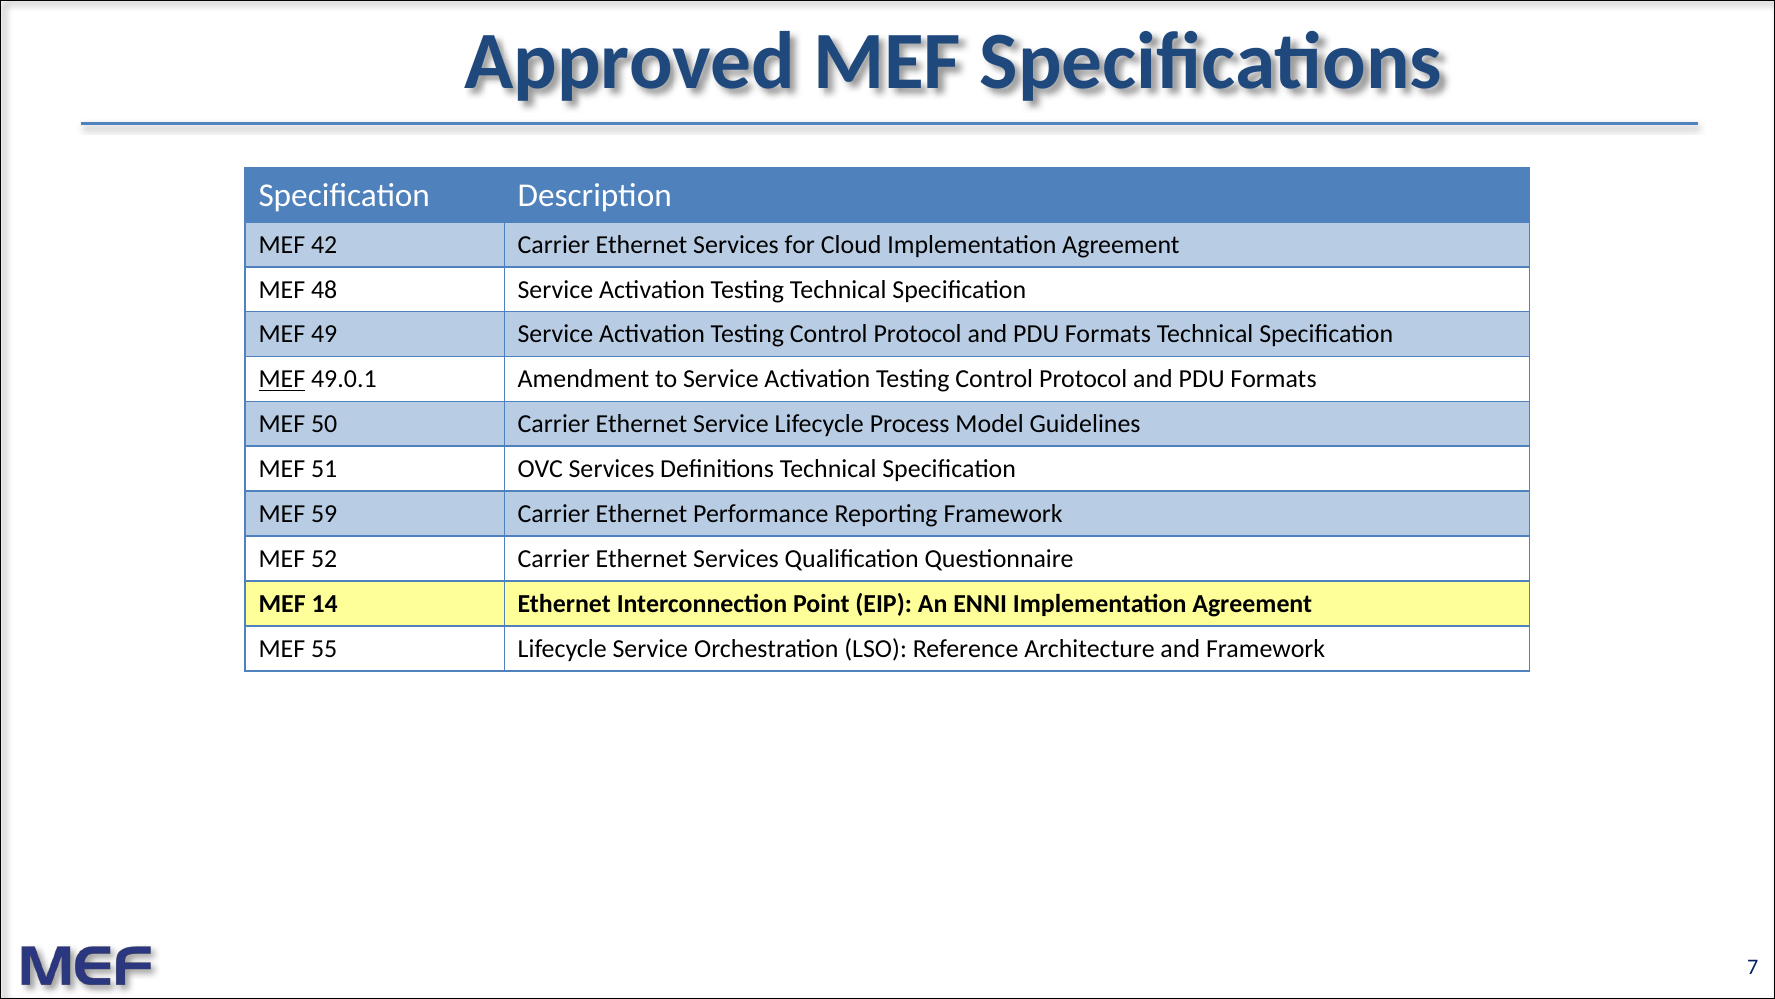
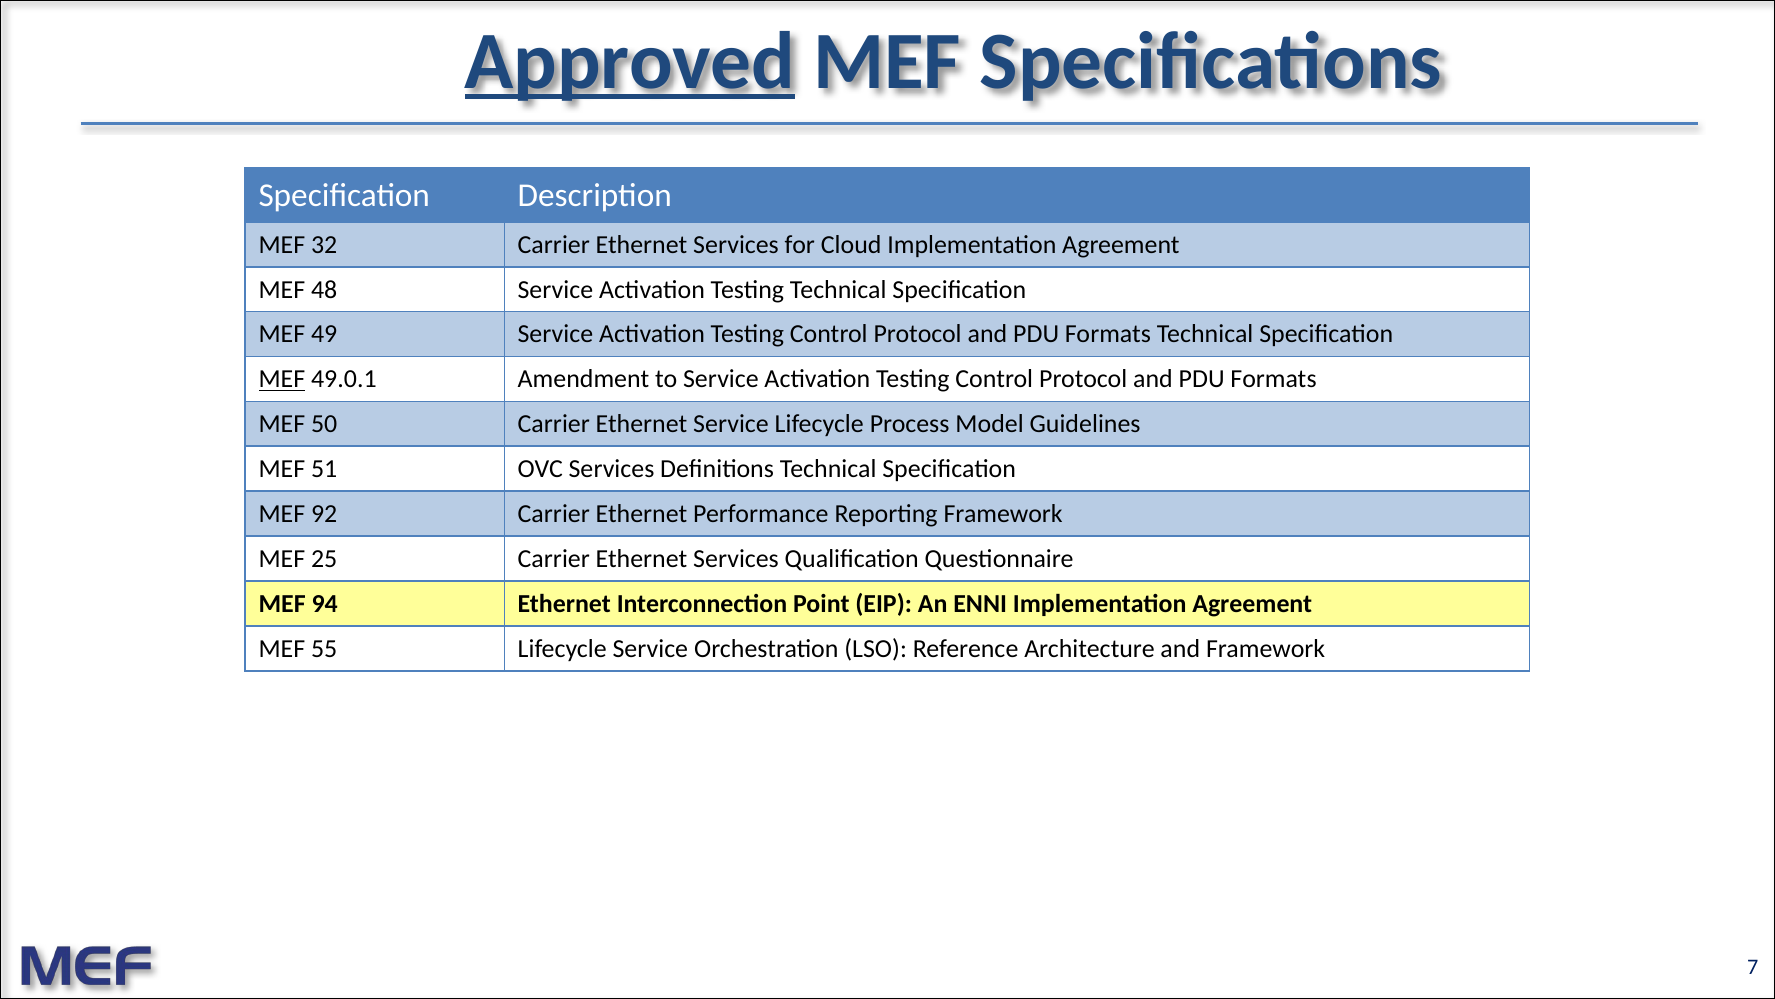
Approved underline: none -> present (630, 61)
42: 42 -> 32 (324, 244)
59: 59 -> 92 (324, 514)
52: 52 -> 25 (324, 558)
14: 14 -> 94 (325, 603)
